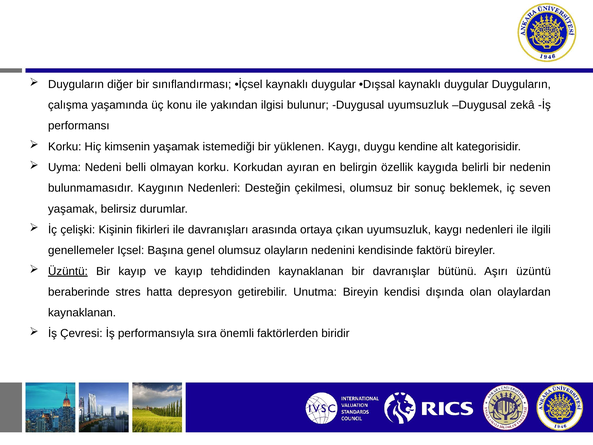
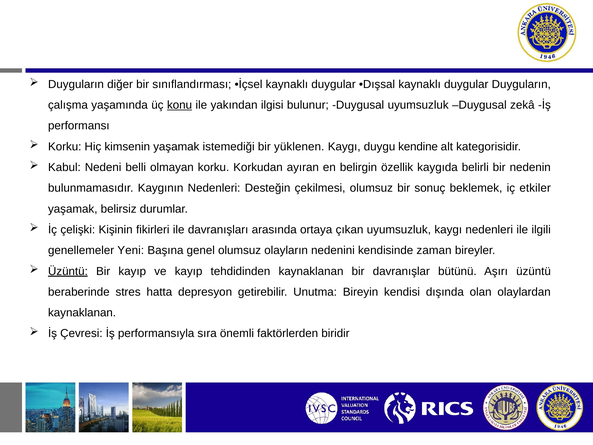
konu underline: none -> present (180, 105)
Uyma: Uyma -> Kabul (64, 167)
seven: seven -> etkiler (535, 188)
Içsel: Içsel -> Yeni (131, 250)
faktörü: faktörü -> zaman (434, 250)
